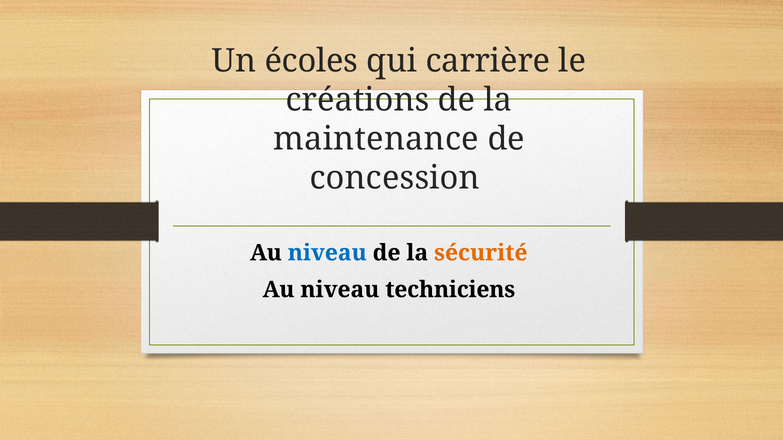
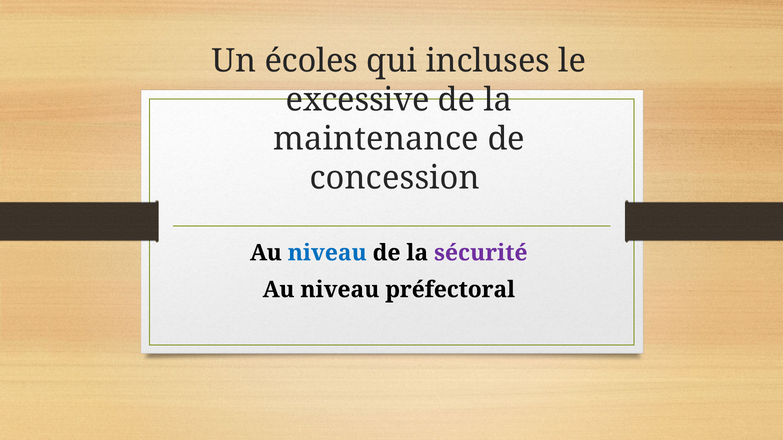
carrière: carrière -> incluses (488, 61)
créations: créations -> excessive (358, 100)
sécurité colour: orange -> purple (481, 253)
techniciens: techniciens -> préfectoral (450, 290)
